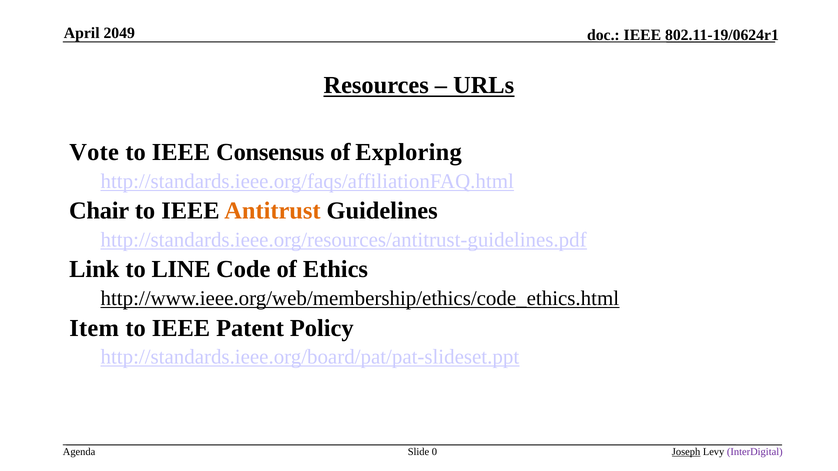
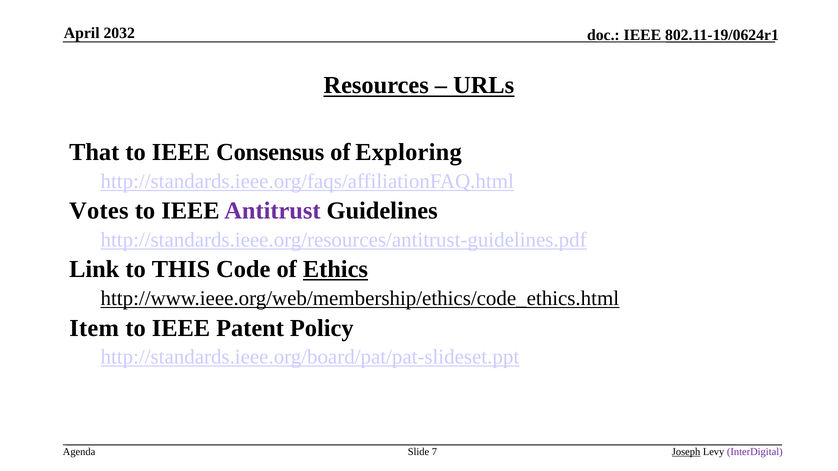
2049: 2049 -> 2032 (119, 33)
Vote: Vote -> That (94, 152)
Chair: Chair -> Votes (99, 211)
Antitrust colour: orange -> purple (272, 211)
LINE: LINE -> THIS (181, 270)
Ethics underline: none -> present (335, 270)
0: 0 -> 7 (434, 452)
